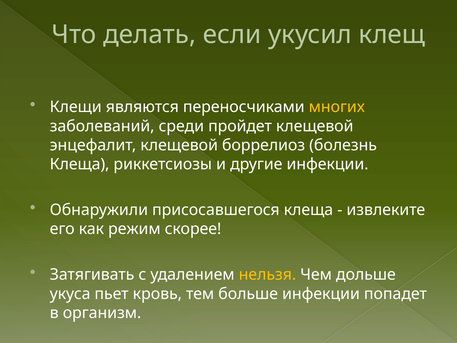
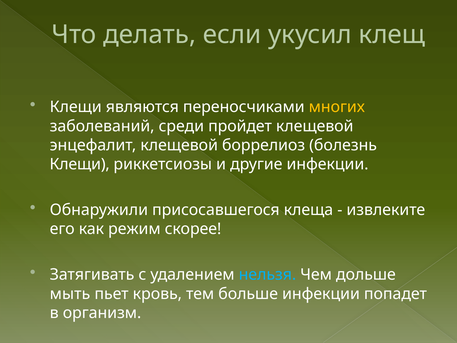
Клеща: Клеща -> Клещи (80, 164)
нельзя colour: yellow -> light blue (267, 275)
укуса: укуса -> мыть (70, 294)
